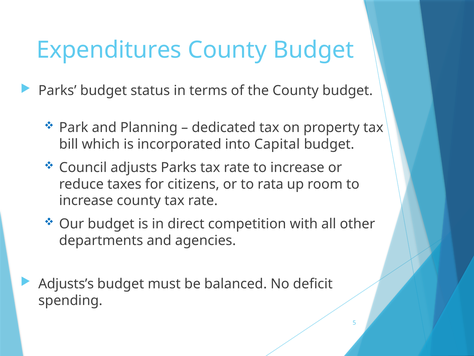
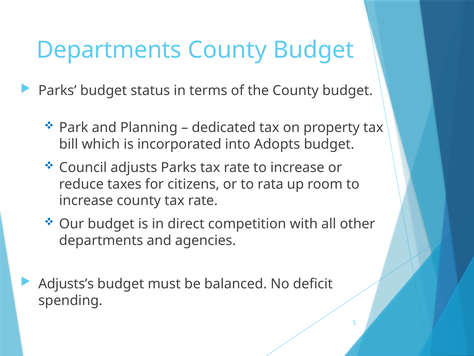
Expenditures: Expenditures -> Departments (109, 50)
Capital: Capital -> Adopts (277, 144)
